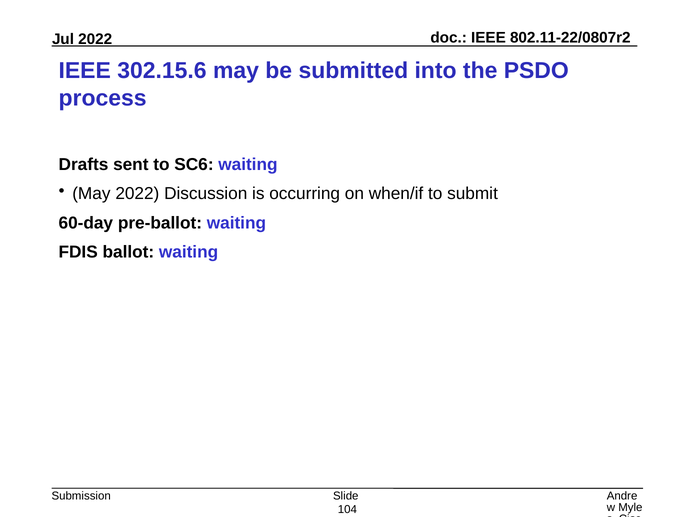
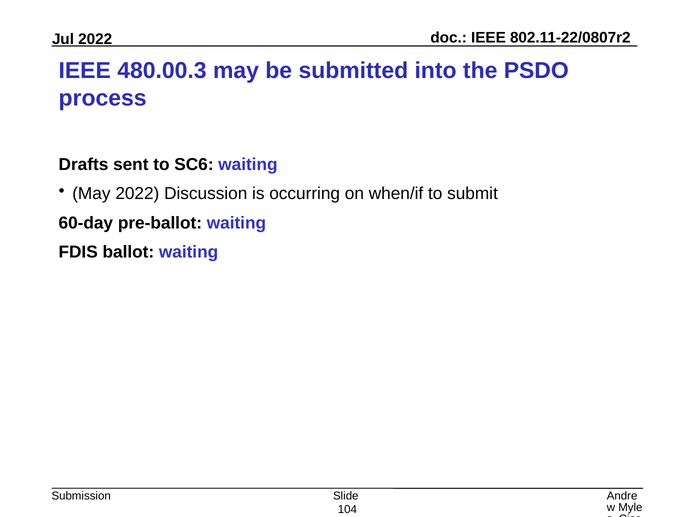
302.15.6: 302.15.6 -> 480.00.3 (162, 71)
